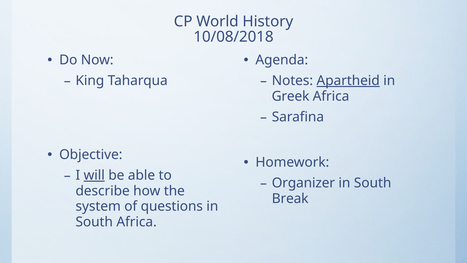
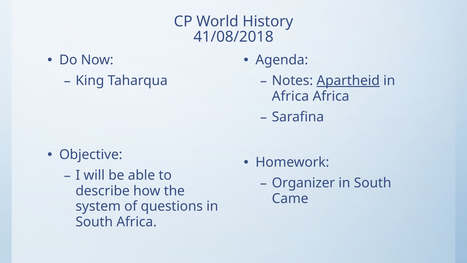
10/08/2018: 10/08/2018 -> 41/08/2018 (233, 37)
Greek: Greek -> Africa (290, 96)
will underline: present -> none (94, 175)
Break: Break -> Came (290, 199)
